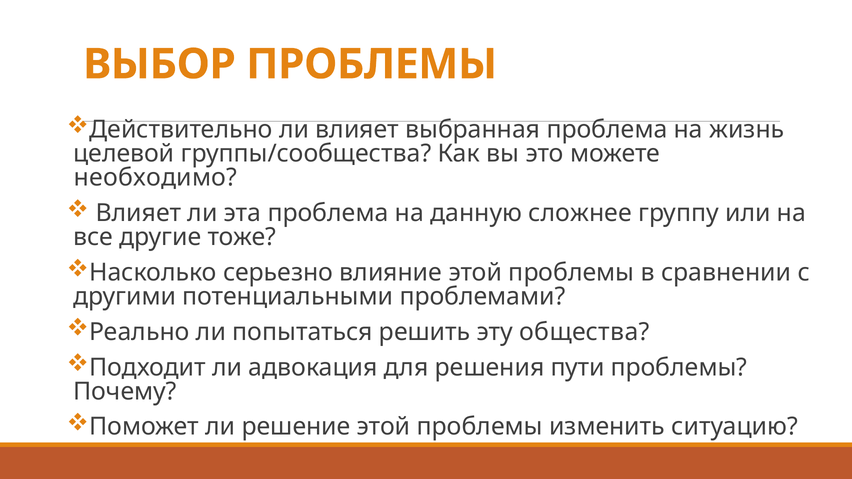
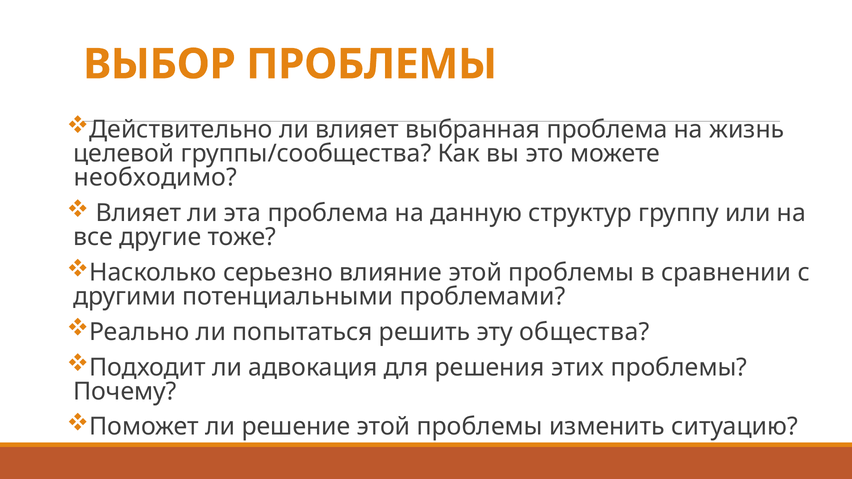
сложнее: сложнее -> структур (580, 213)
пути: пути -> этих (577, 367)
